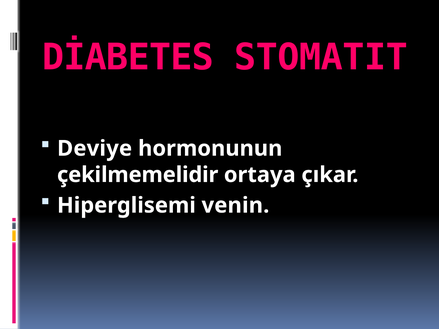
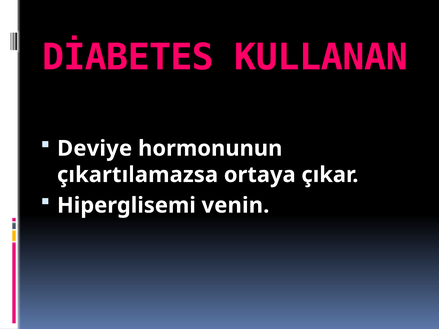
STOMATIT: STOMATIT -> KULLANAN (321, 58)
çekilmemelidir: çekilmemelidir -> çıkartılamazsa (138, 175)
